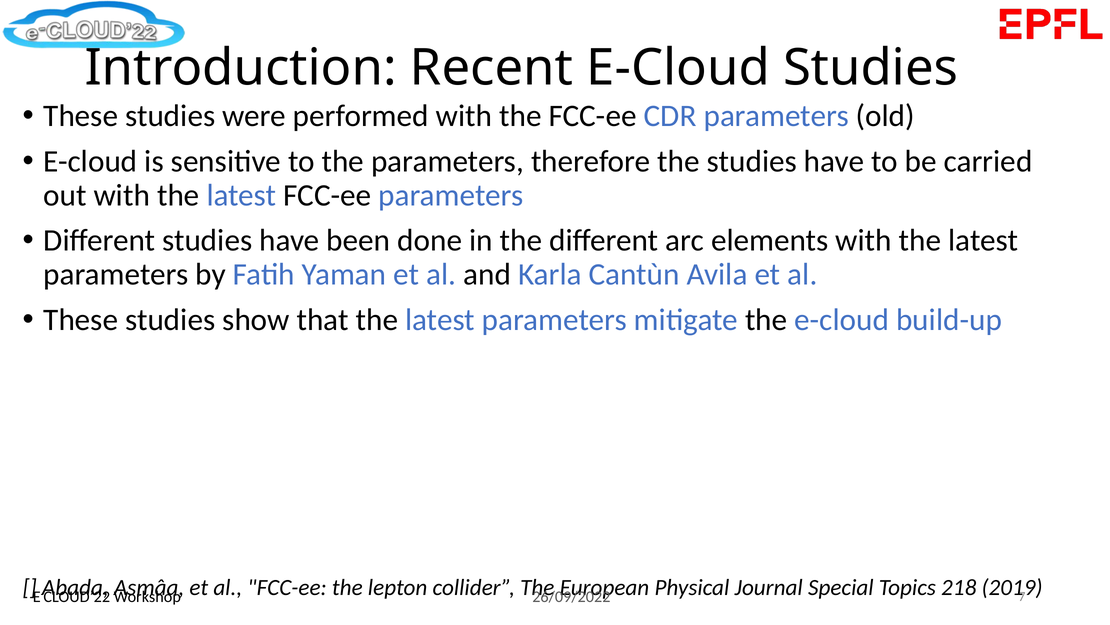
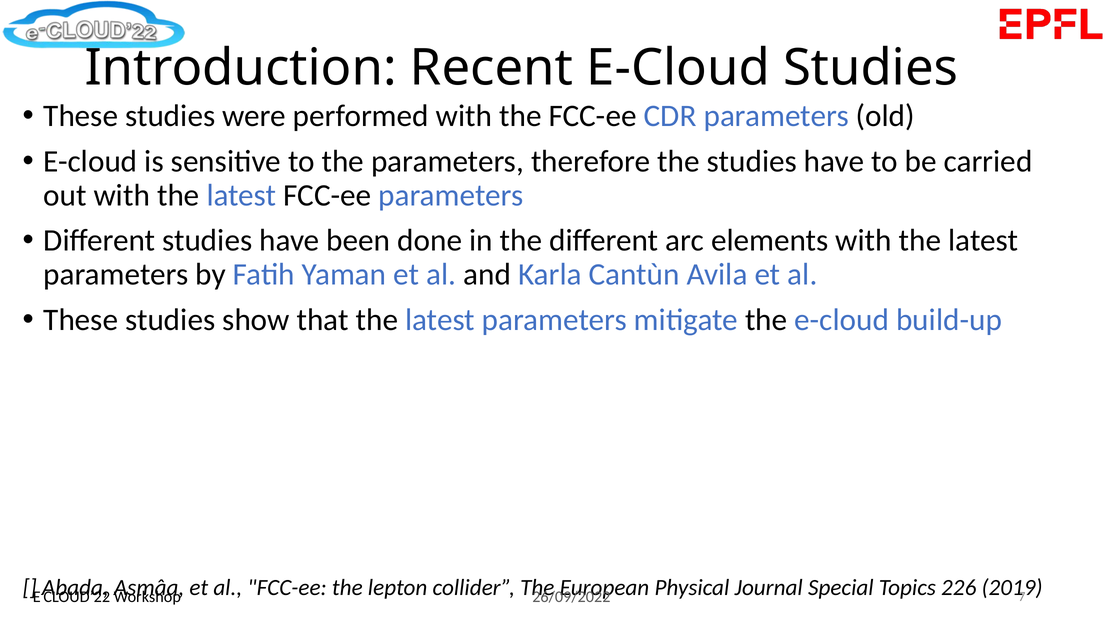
218: 218 -> 226 (959, 587)
